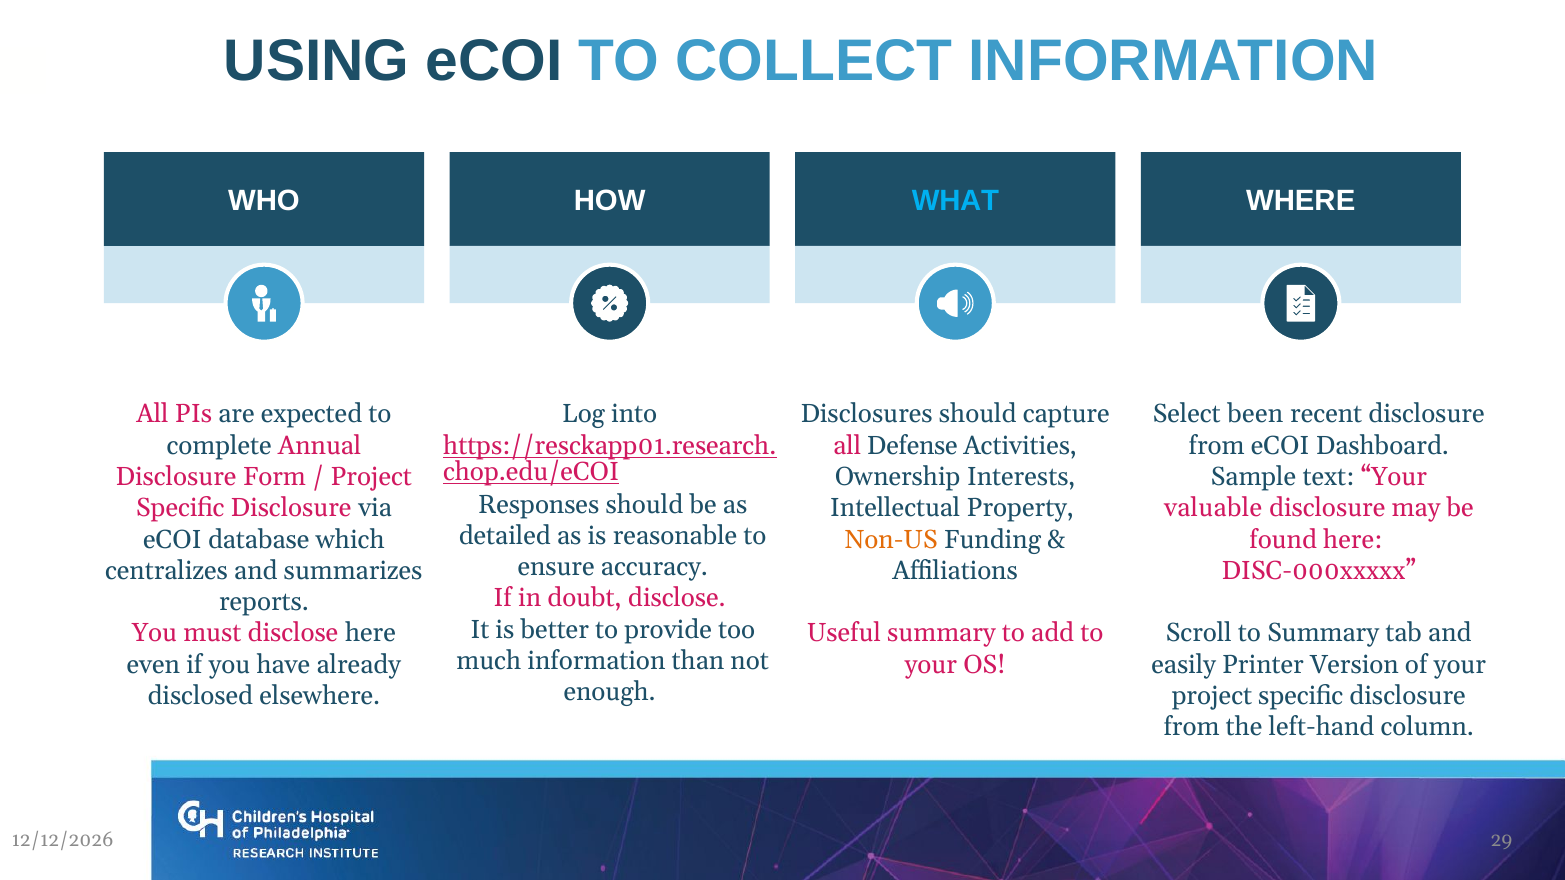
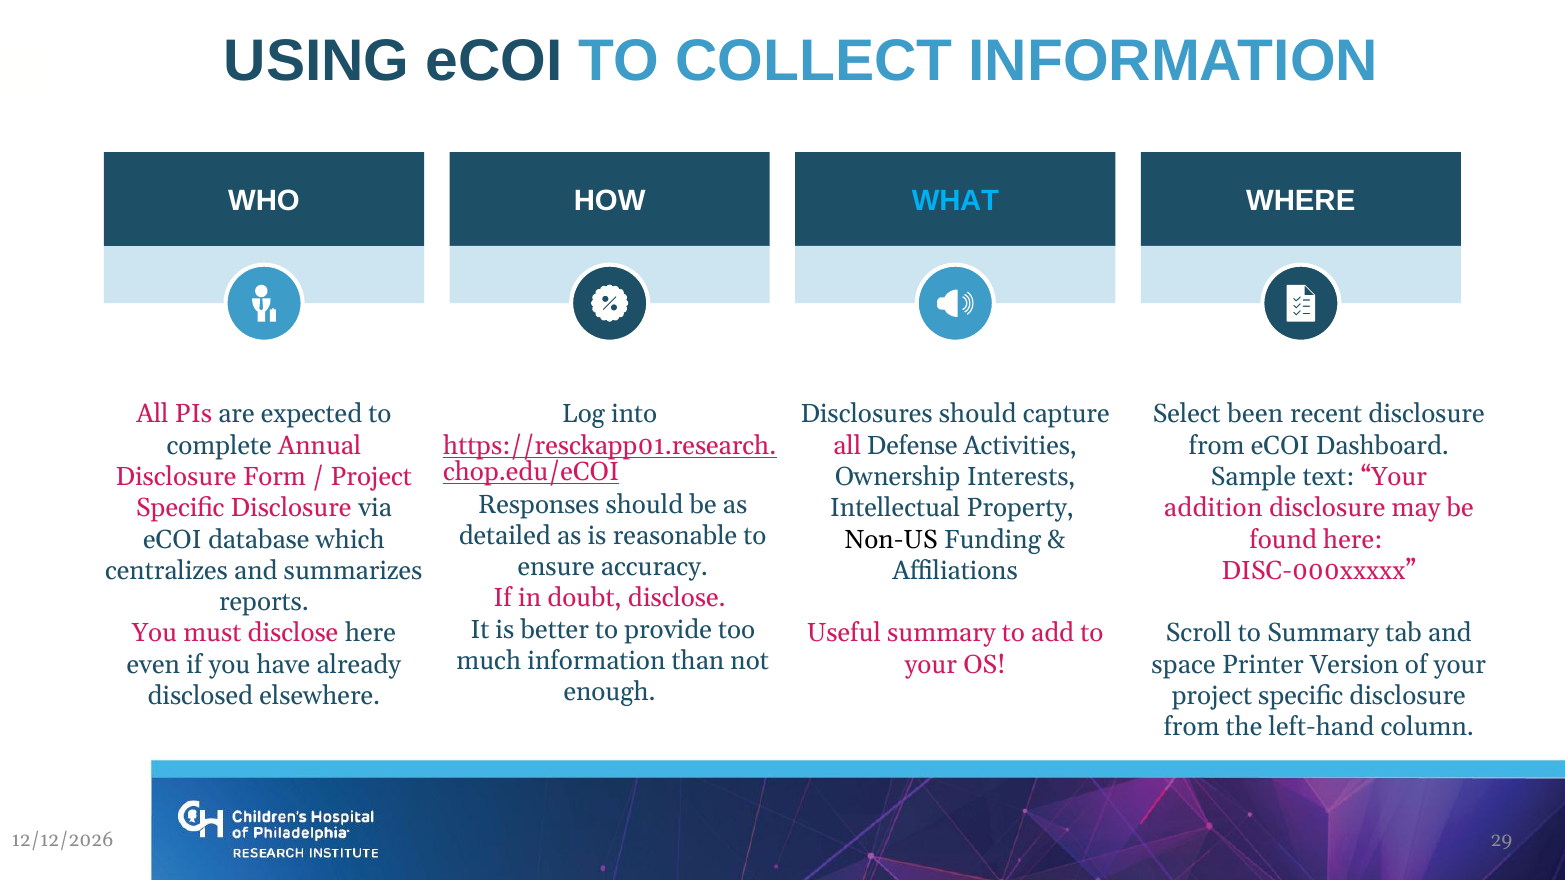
valuable: valuable -> addition (1213, 508)
Non-US colour: orange -> black (891, 540)
easily: easily -> space (1184, 665)
